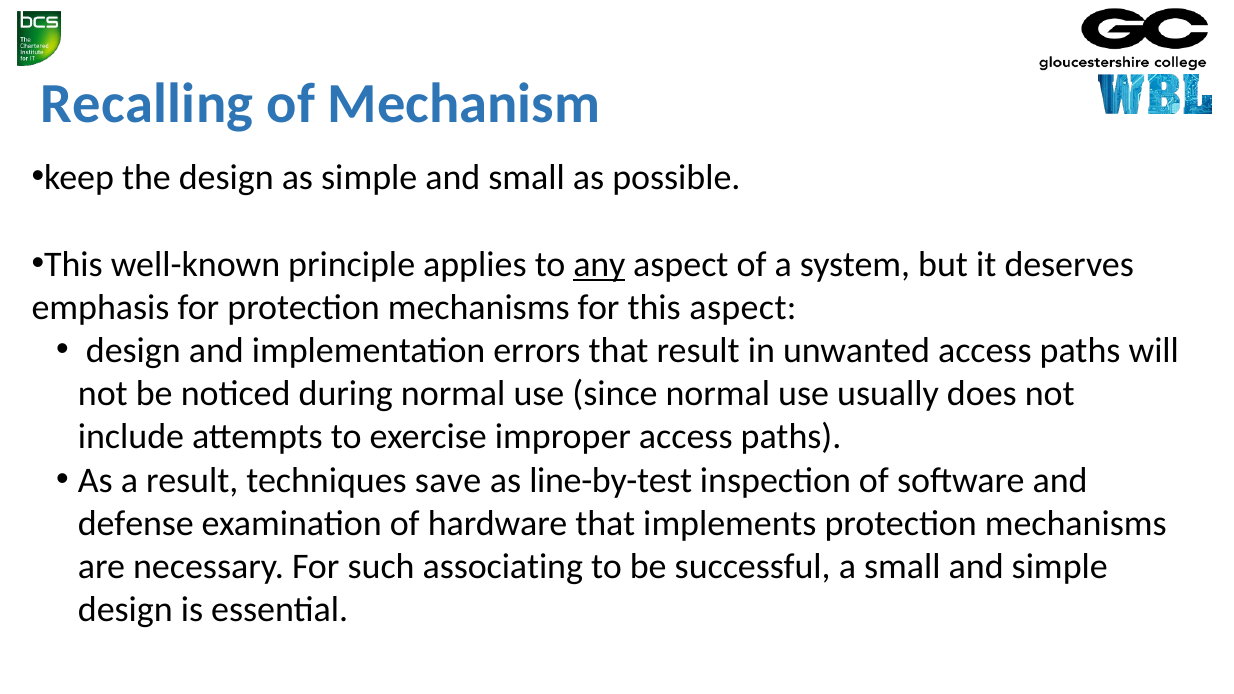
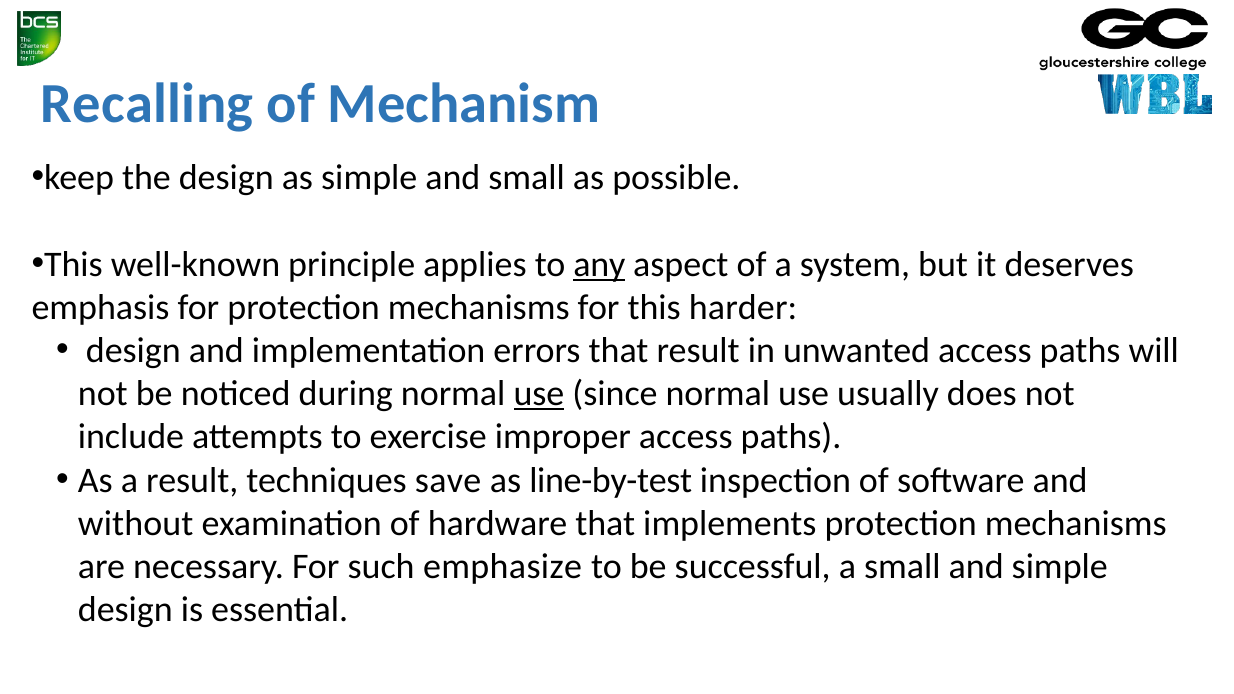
this aspect: aspect -> harder (743, 308)
use underline: none -> present (539, 394)
defense: defense -> without (136, 524)
associating: associating -> emphasize (503, 567)
